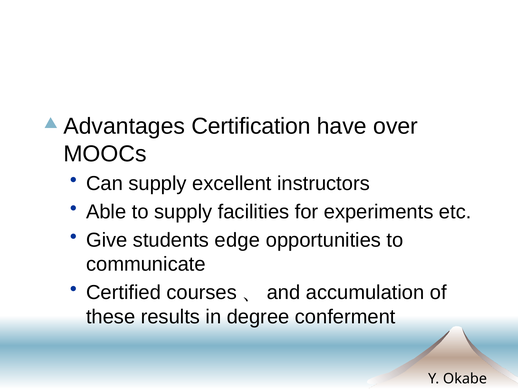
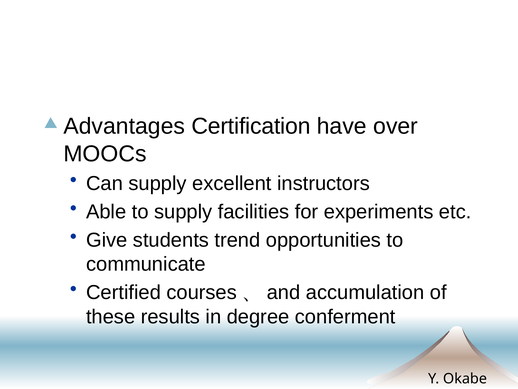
edge: edge -> trend (237, 240)
